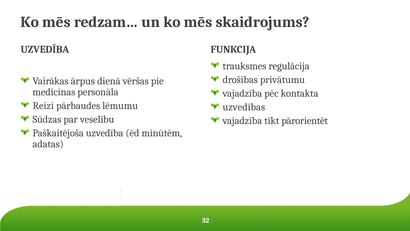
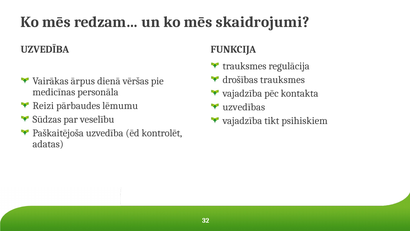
skaidrojums: skaidrojums -> skaidrojumi (263, 22)
drošības privātumu: privātumu -> trauksmes (282, 80)
pārorientēt: pārorientēt -> psihiskiem (305, 120)
minūtēm: minūtēm -> kontrolēt (162, 133)
